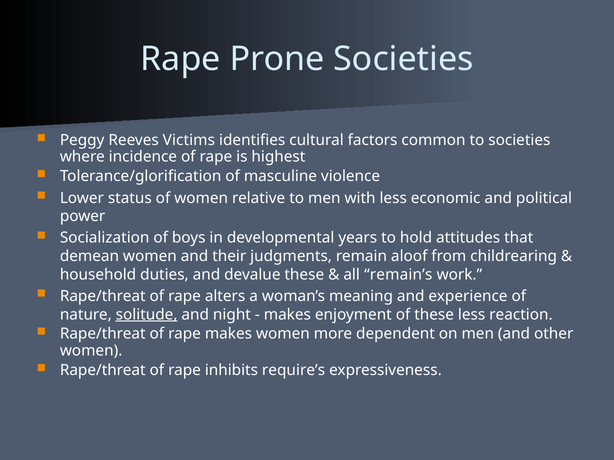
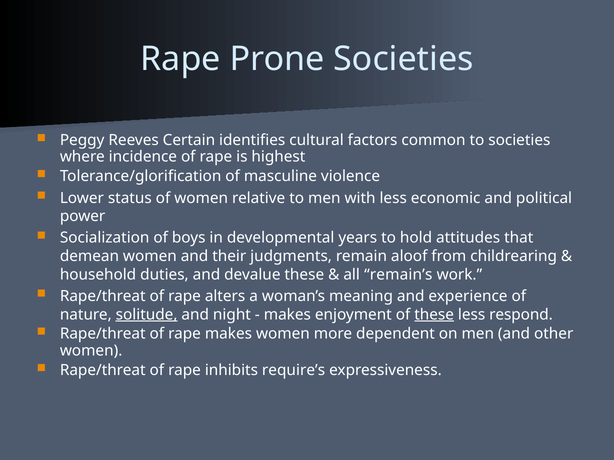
Victims: Victims -> Certain (189, 140)
these underline: none -> present (434, 315)
reaction: reaction -> respond (521, 315)
